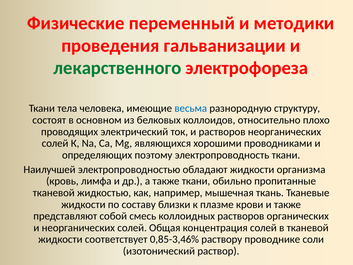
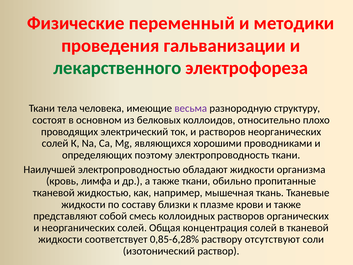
весьма colour: blue -> purple (191, 108)
0,85-3,46%: 0,85-3,46% -> 0,85-6,28% (174, 239)
проводнике: проводнике -> отсутствуют (272, 239)
